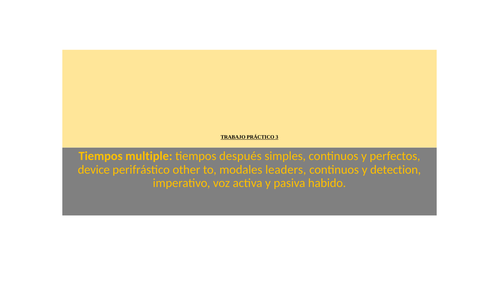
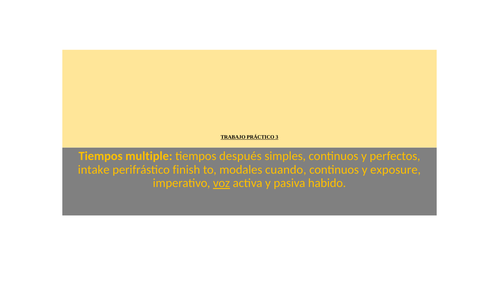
device: device -> intake (94, 169)
other: other -> finish (186, 169)
leaders: leaders -> cuando (286, 169)
detection: detection -> exposure (396, 169)
voz underline: none -> present (222, 183)
